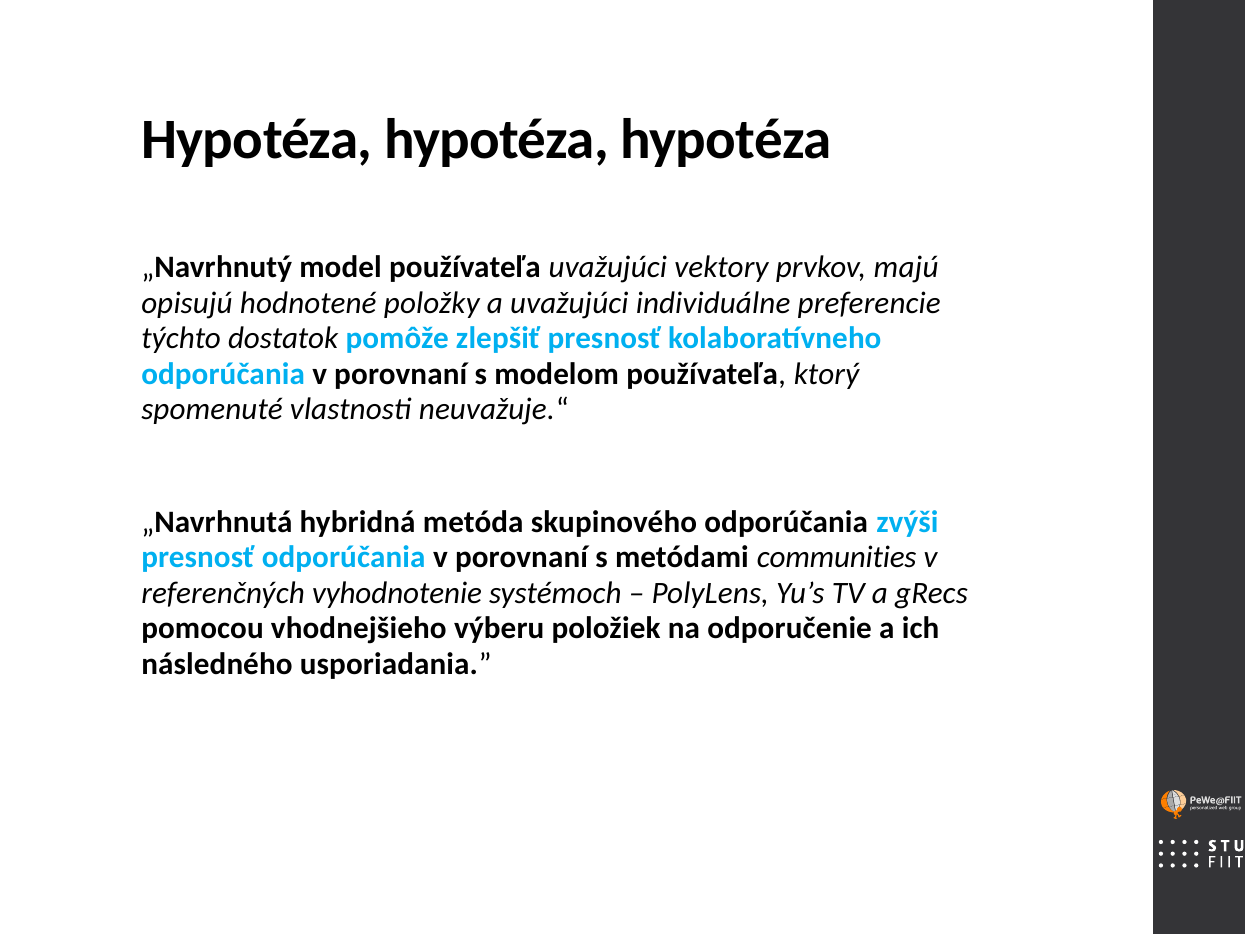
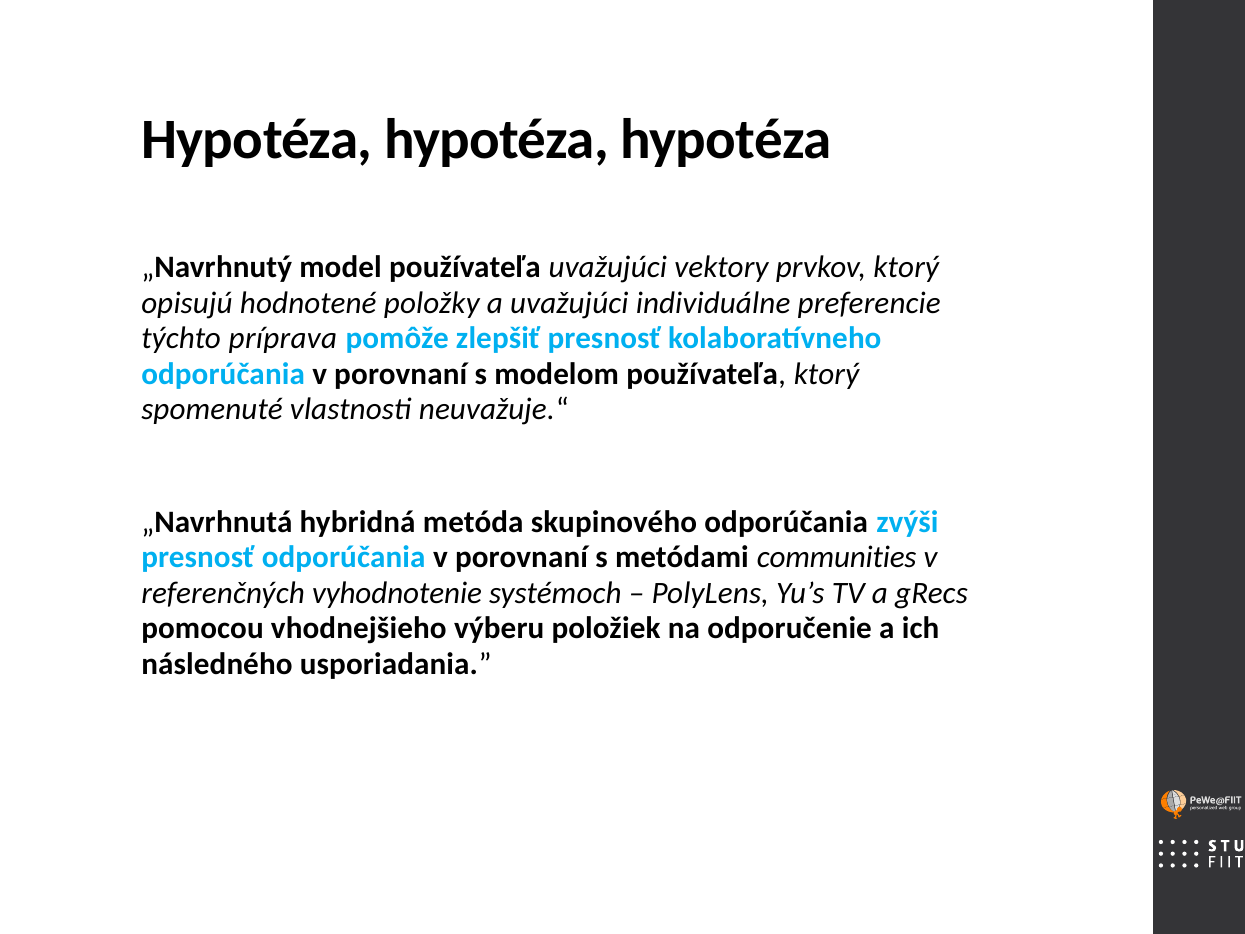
prvkov majú: majú -> ktorý (906, 268)
dostatok: dostatok -> príprava (283, 339)
